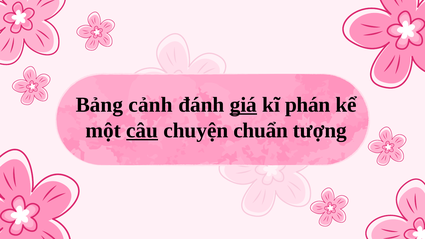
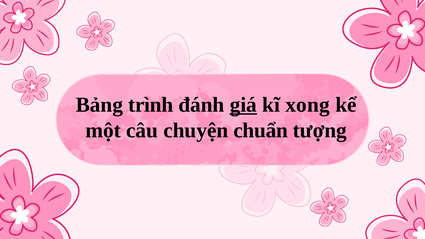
cảnh: cảnh -> trình (151, 105)
phán: phán -> xong (308, 105)
câu underline: present -> none (142, 130)
